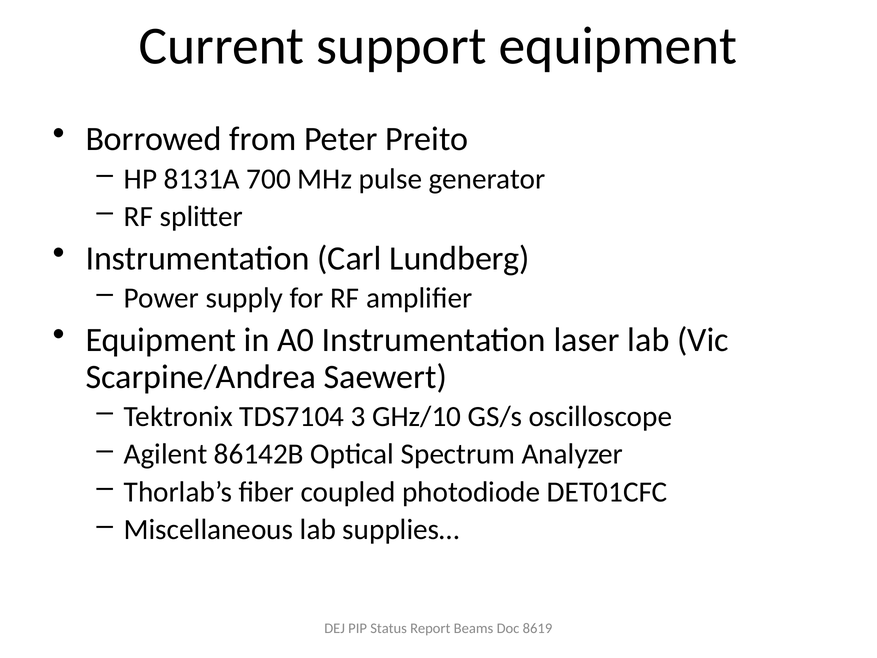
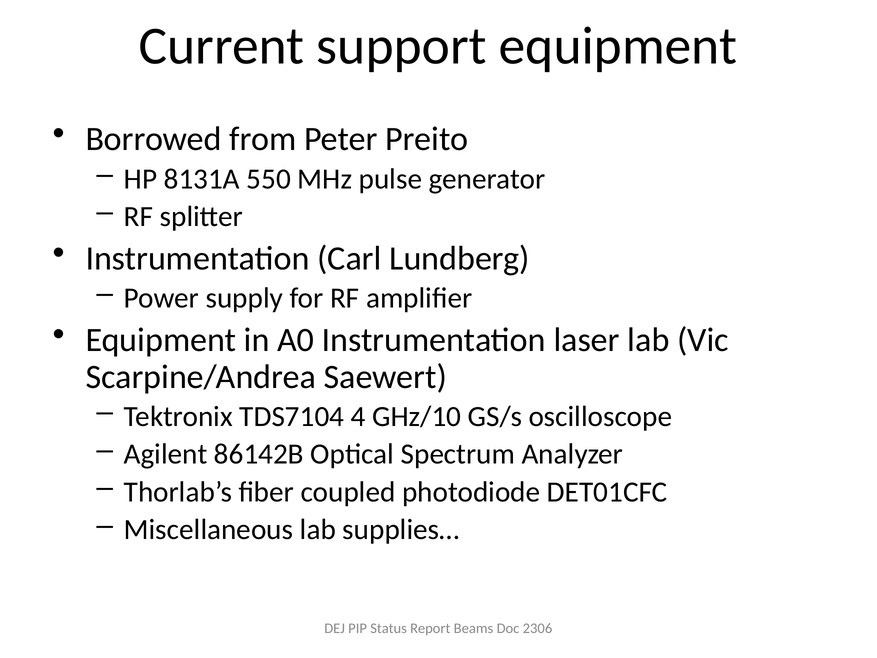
700: 700 -> 550 (269, 179)
3: 3 -> 4 (358, 416)
8619: 8619 -> 2306 (537, 628)
